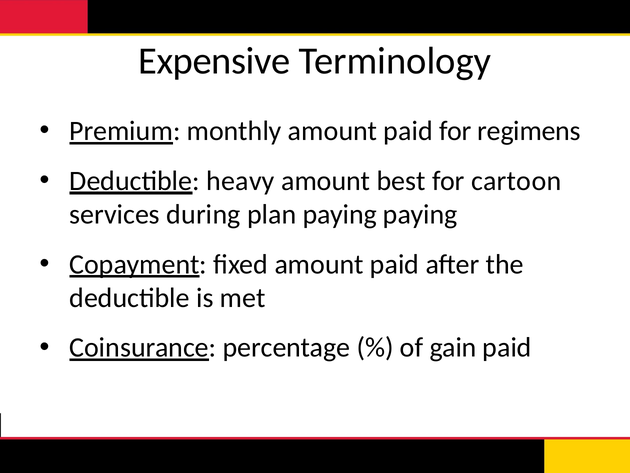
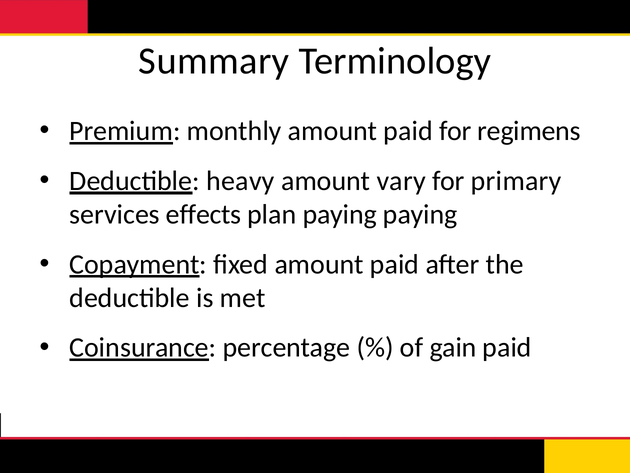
Expensive: Expensive -> Summary (214, 61)
best: best -> vary (401, 181)
cartoon: cartoon -> primary (516, 181)
during: during -> effects (204, 214)
